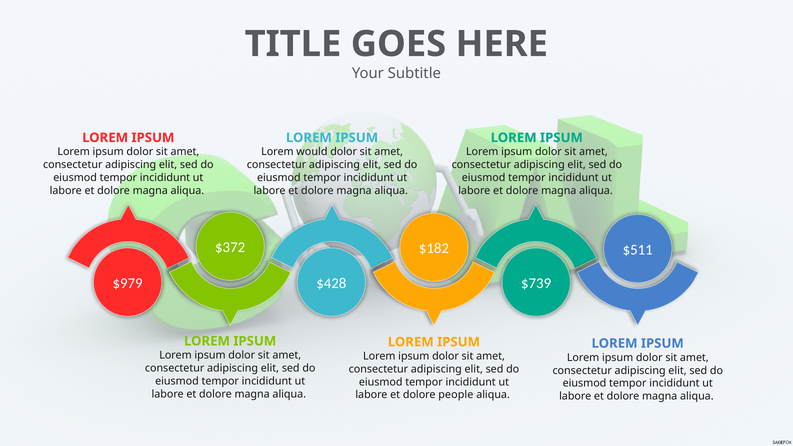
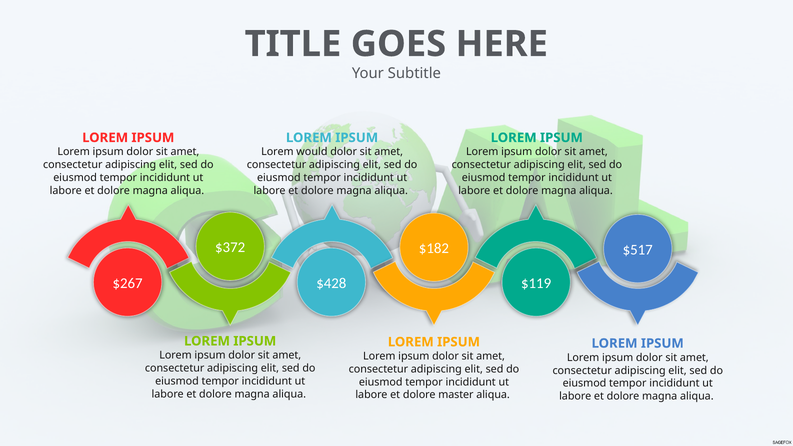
$511: $511 -> $517 (638, 250)
$979: $979 -> $267 (128, 283)
$739: $739 -> $119 (536, 283)
people: people -> master (456, 395)
